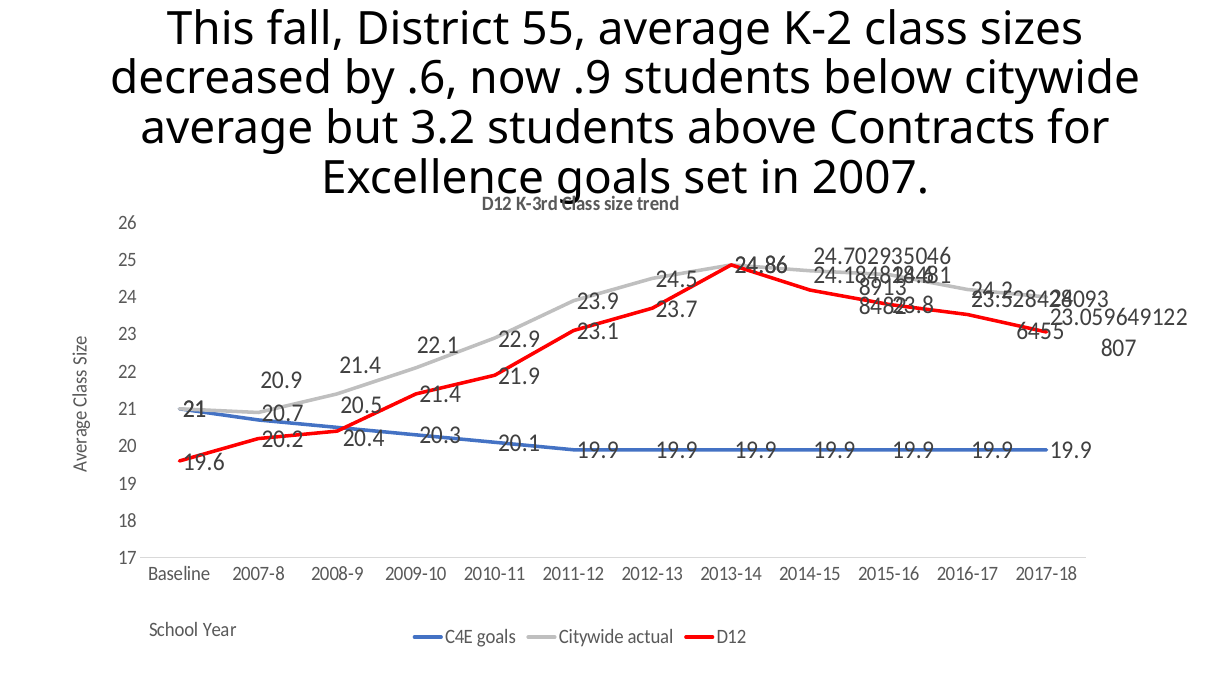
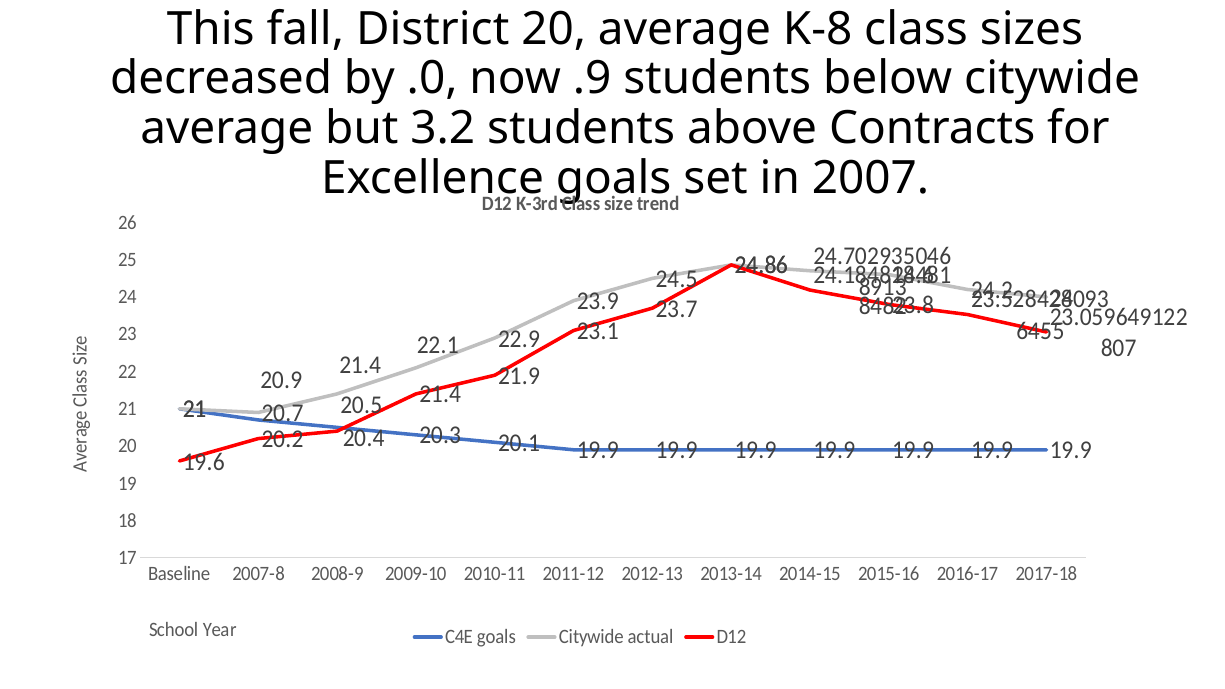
District 55: 55 -> 20 (554, 29)
K-2: K-2 -> K-8 (818, 29)
.6: .6 -> .0 (432, 79)
